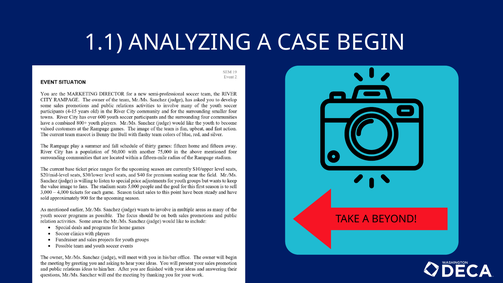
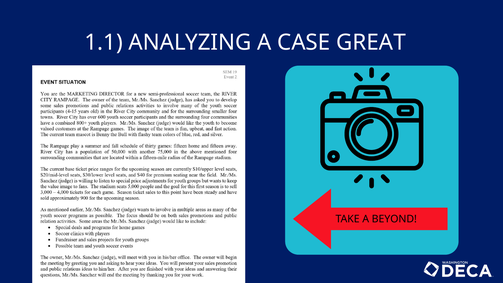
BEGIN: BEGIN -> GREAT (371, 43)
